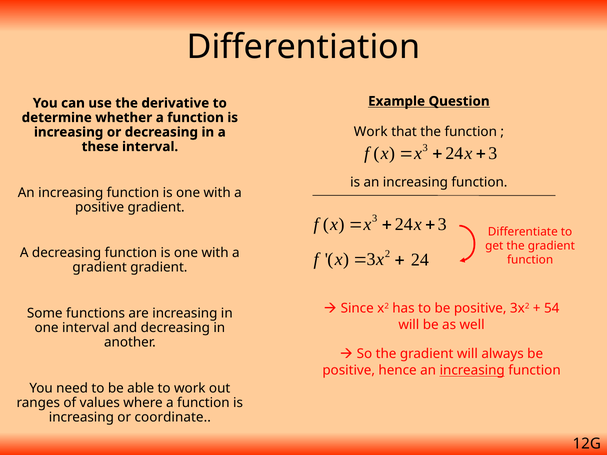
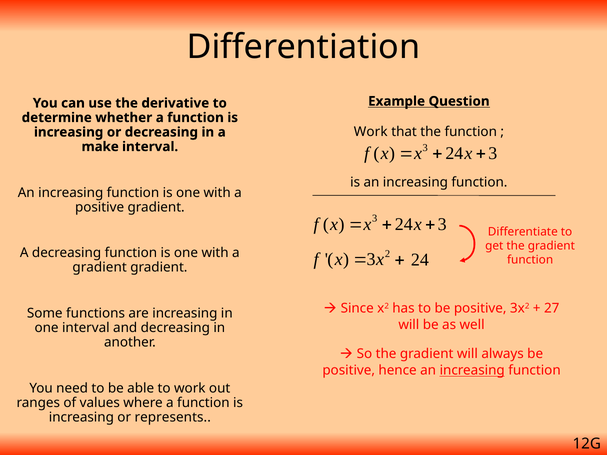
these: these -> make (100, 147)
54: 54 -> 27 (552, 309)
coordinate: coordinate -> represents (173, 418)
